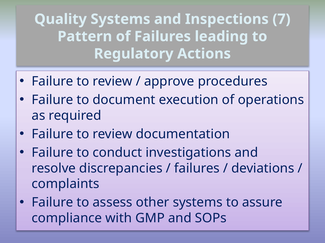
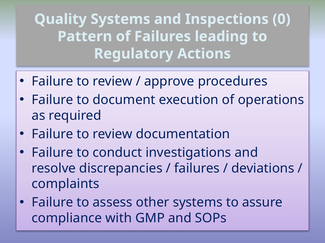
7: 7 -> 0 (281, 19)
